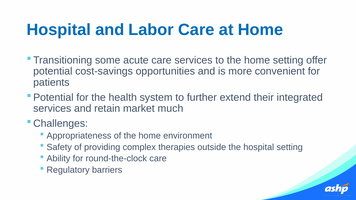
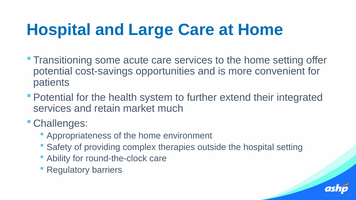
Labor: Labor -> Large (151, 30)
